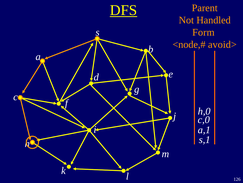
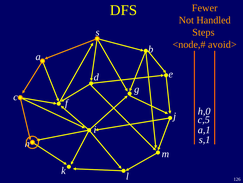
Parent: Parent -> Fewer (205, 8)
DFS underline: present -> none (124, 10)
Form: Form -> Steps (203, 32)
c,0: c,0 -> c,5 (204, 119)
